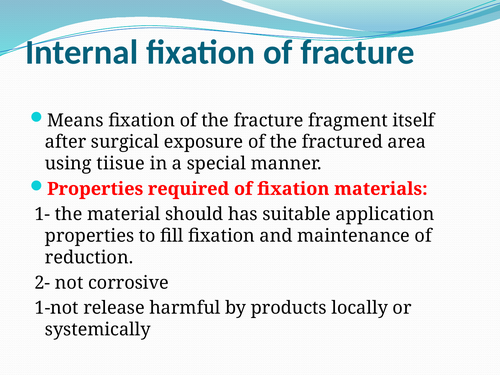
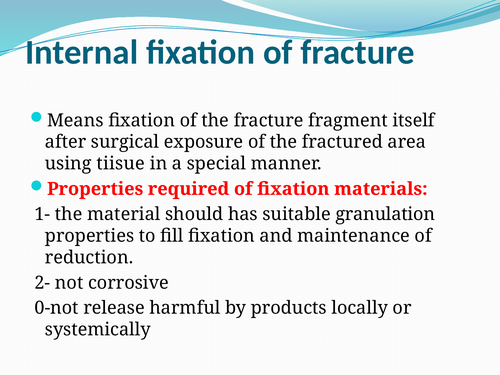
application: application -> granulation (385, 214)
1-not: 1-not -> 0-not (57, 308)
